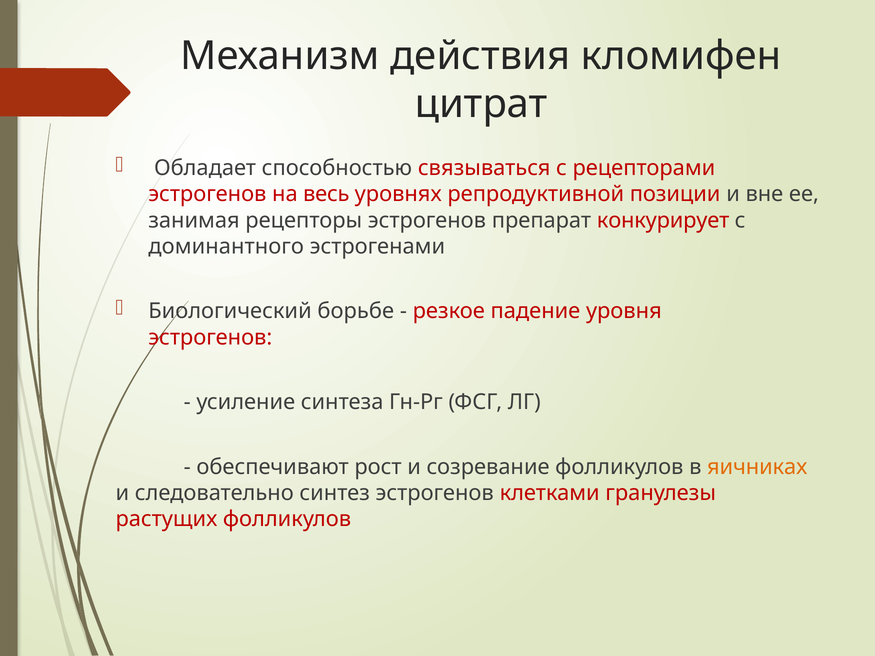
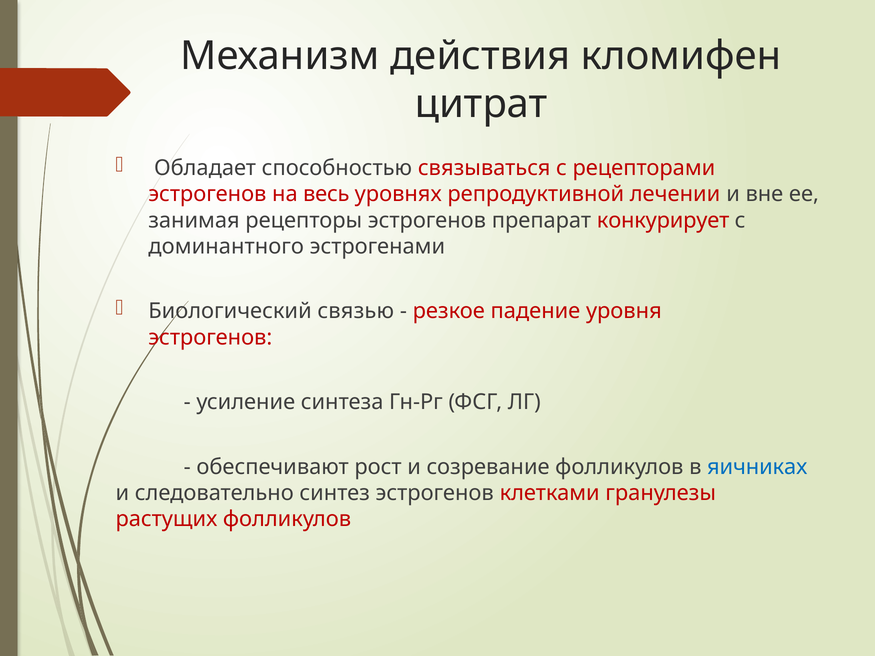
позиции: позиции -> лечении (675, 194)
борьбе: борьбе -> связью (356, 311)
яичниках colour: orange -> blue (757, 467)
